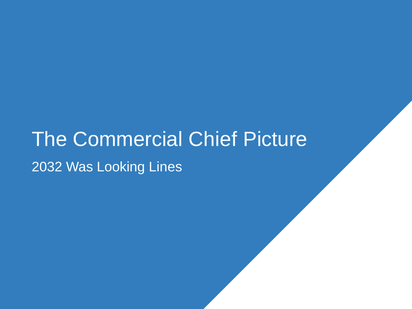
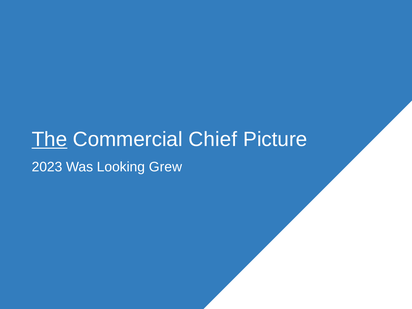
The underline: none -> present (49, 139)
2032: 2032 -> 2023 (47, 167)
Lines: Lines -> Grew (165, 167)
